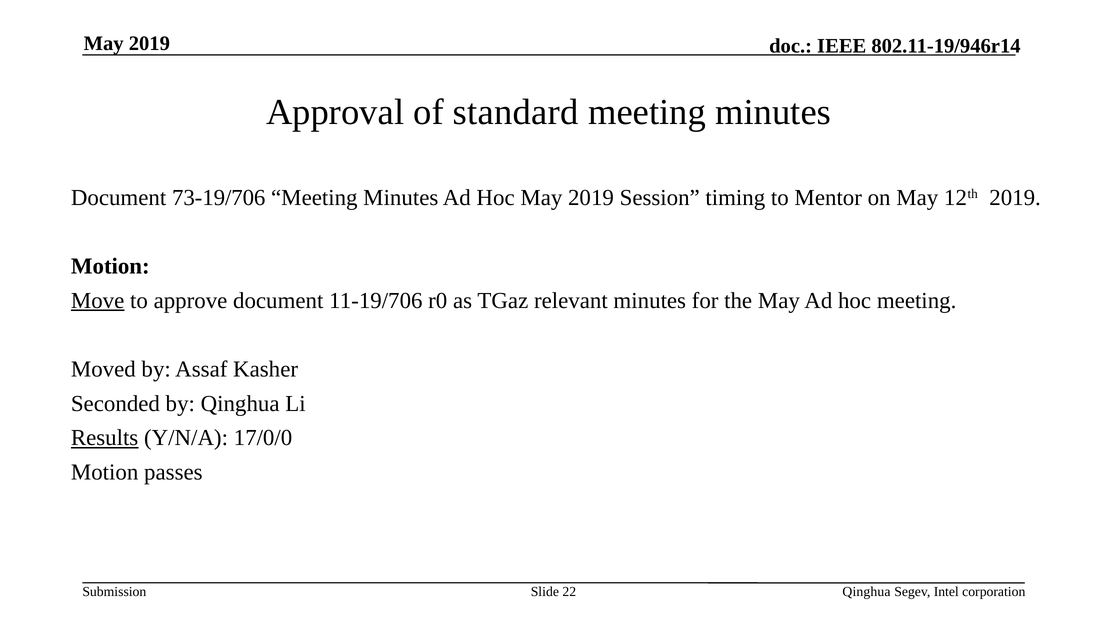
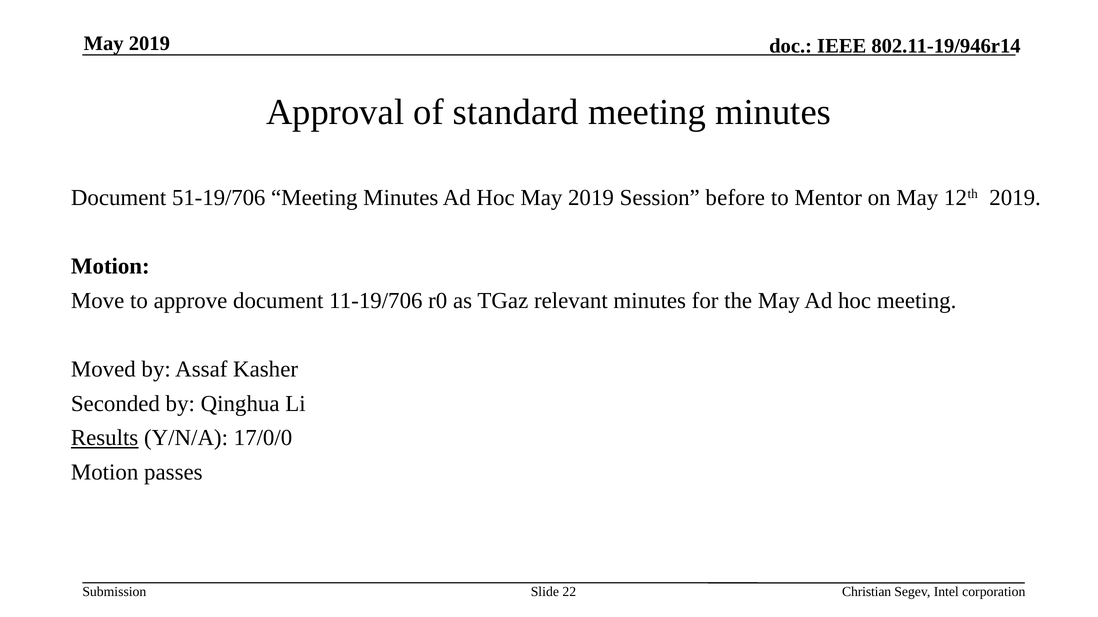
73-19/706: 73-19/706 -> 51-19/706 (219, 198)
timing: timing -> before (735, 198)
Move underline: present -> none (98, 301)
Qinghua: Qinghua -> Christian (867, 592)
